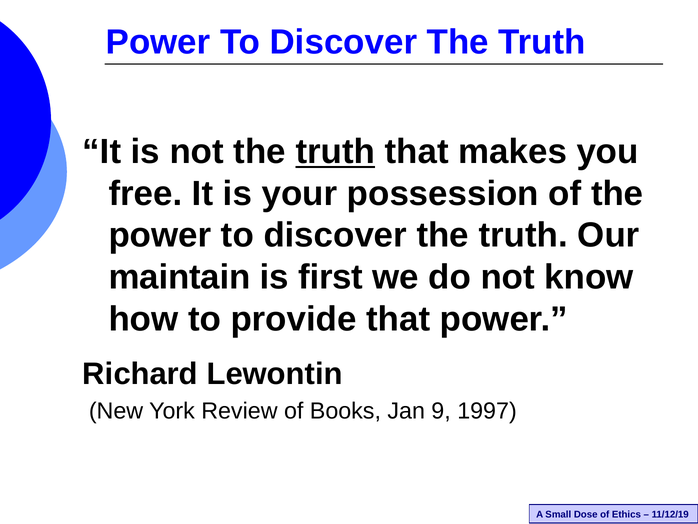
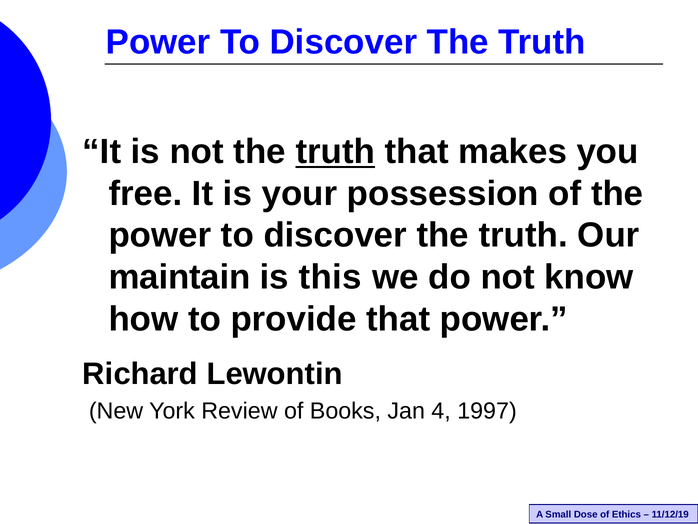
first: first -> this (330, 277)
9: 9 -> 4 (441, 410)
